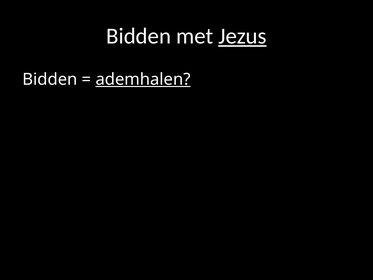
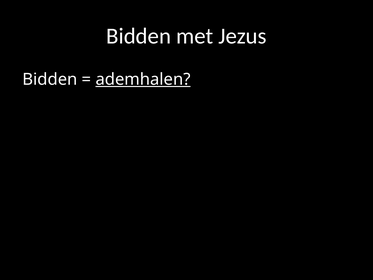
Jezus underline: present -> none (242, 36)
